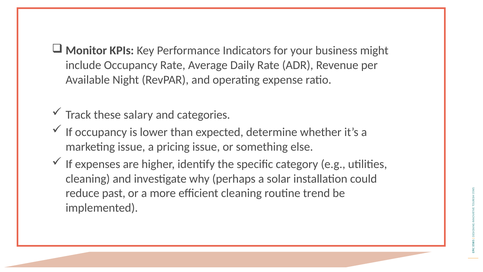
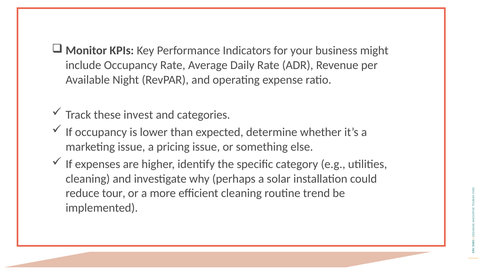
salary: salary -> invest (138, 115)
past: past -> tour (114, 193)
